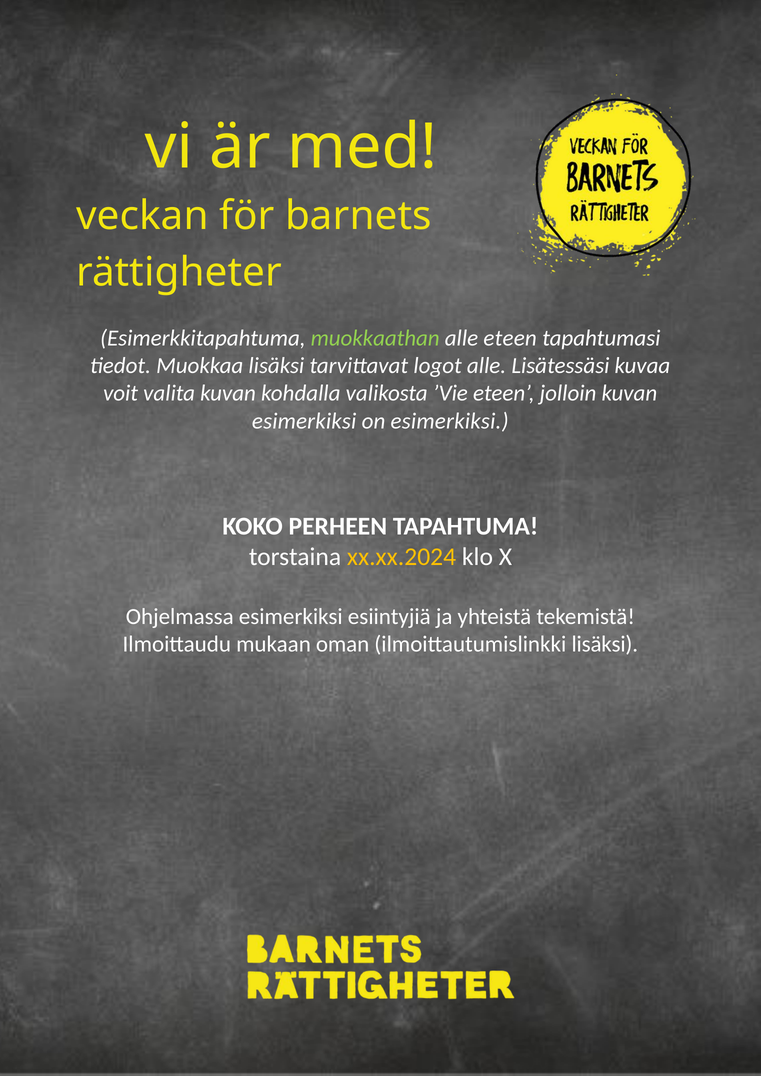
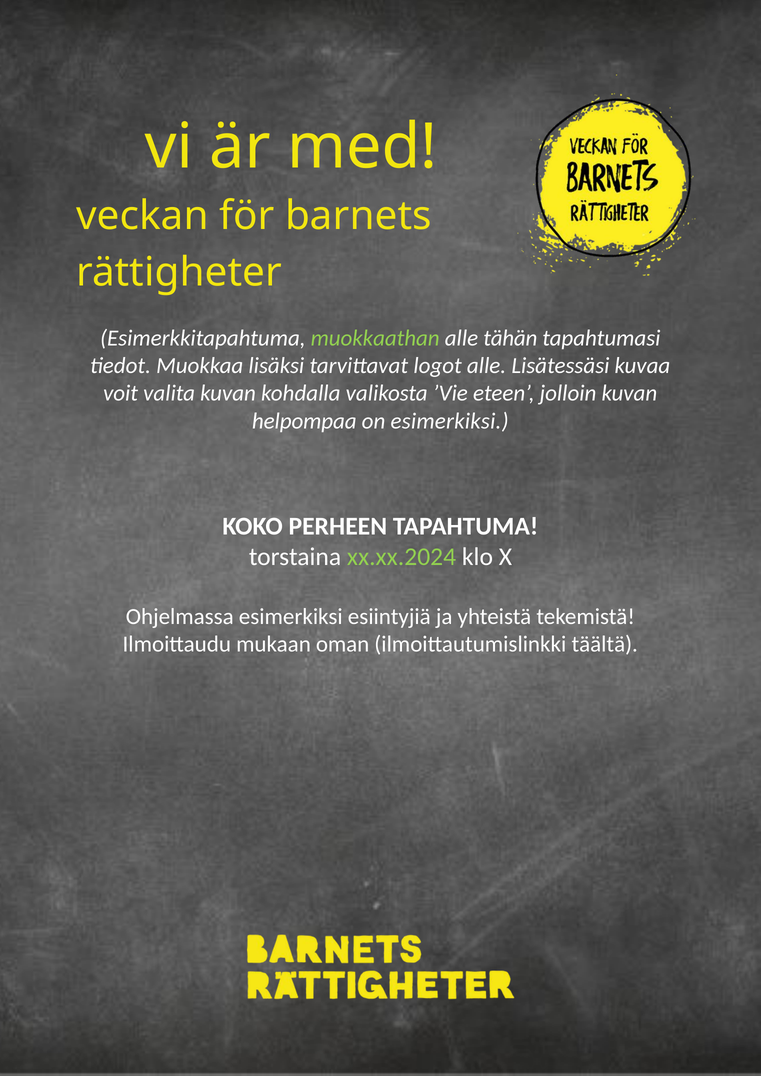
alle eteen: eteen -> tähän (510, 338)
esimerkiksi: esimerkiksi -> helpompaa (304, 421)
xx.xx.2024 colour: yellow -> light green (402, 558)
ilmoittautumislinkki lisäksi: lisäksi -> täältä (605, 645)
